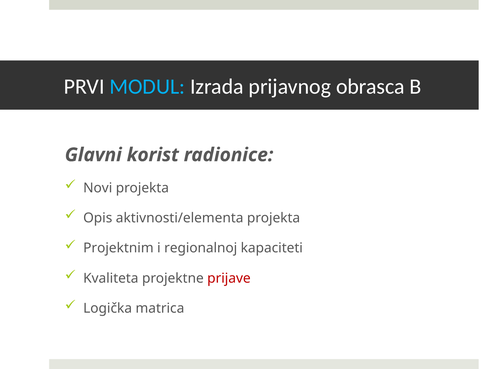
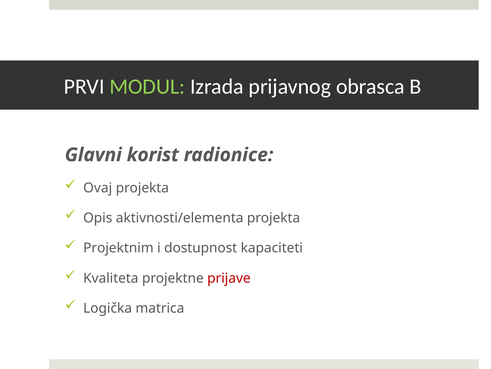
MODUL colour: light blue -> light green (147, 86)
Novi: Novi -> Ovaj (98, 188)
regionalnoj: regionalnoj -> dostupnost (201, 248)
